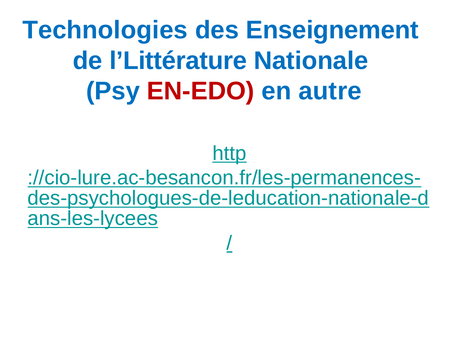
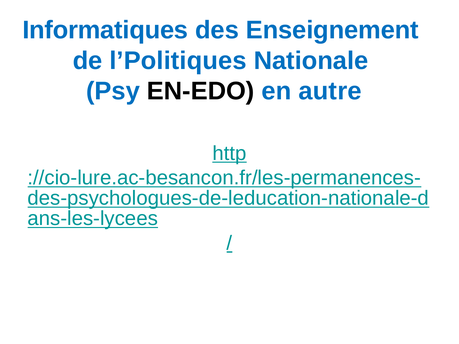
Technologies: Technologies -> Informatiques (105, 30)
l’Littérature: l’Littérature -> l’Politiques (178, 61)
EN-EDO colour: red -> black (201, 91)
